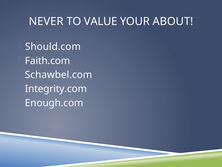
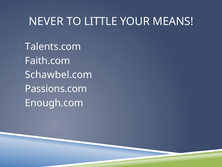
VALUE: VALUE -> LITTLE (101, 21)
ABOUT: ABOUT -> MEANS (173, 21)
Should.com: Should.com -> Talents.com (53, 47)
Integrity.com: Integrity.com -> Passions.com (56, 89)
